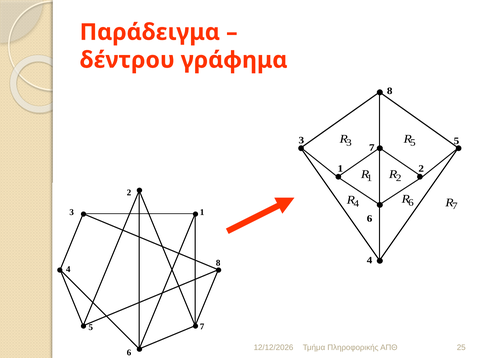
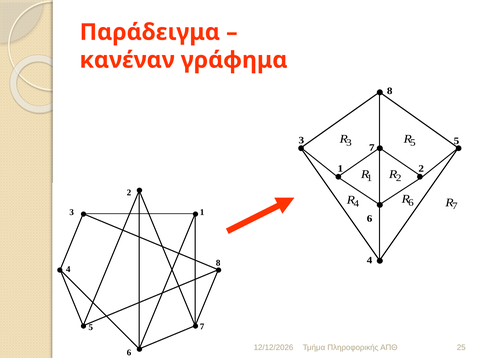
δέντρου: δέντρου -> κανέναν (127, 60)
